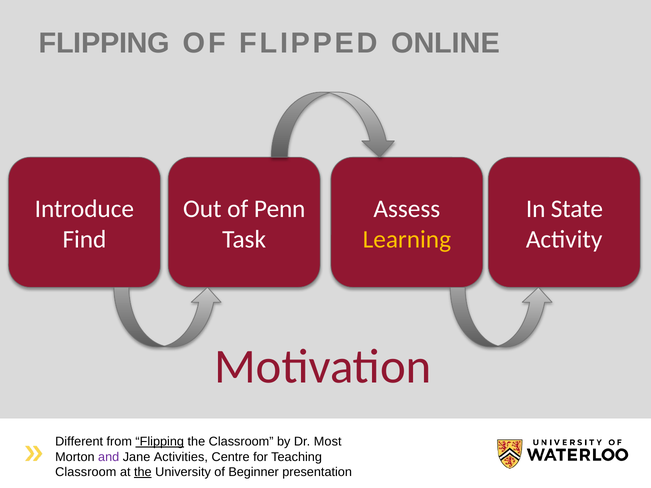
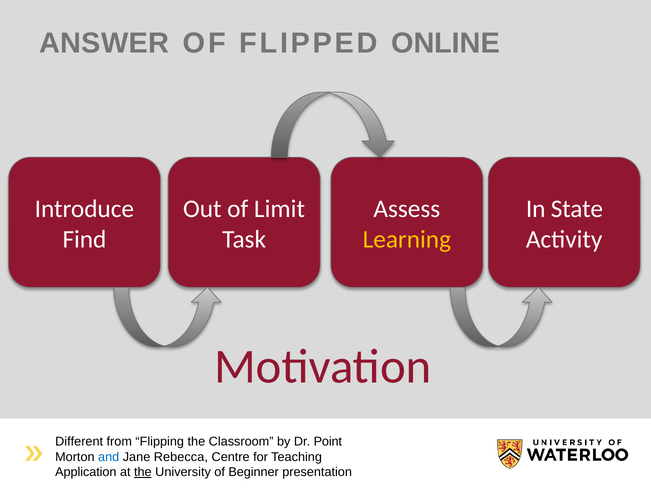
FLIPPING: FLIPPING -> ANSWER (104, 43)
Penn: Penn -> Limit (280, 209)
Flipping underline: present -> none (160, 442)
Most: Most -> Point (328, 442)
and colour: purple -> blue (109, 457)
Activities: Activities -> Rebecca (181, 457)
Classroom: Classroom -> Application (86, 472)
